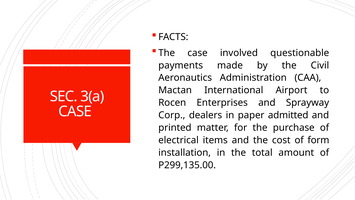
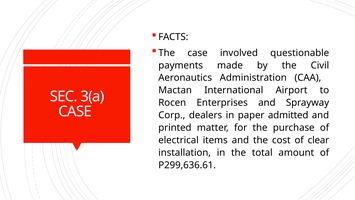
form: form -> clear (318, 140)
P299,135.00: P299,135.00 -> P299,636.61 (187, 165)
